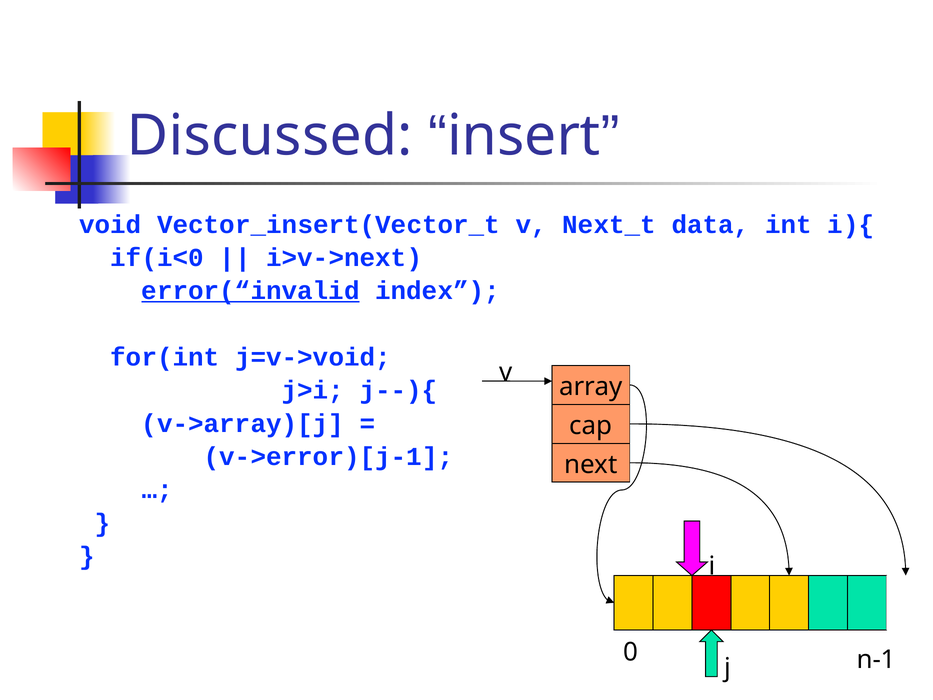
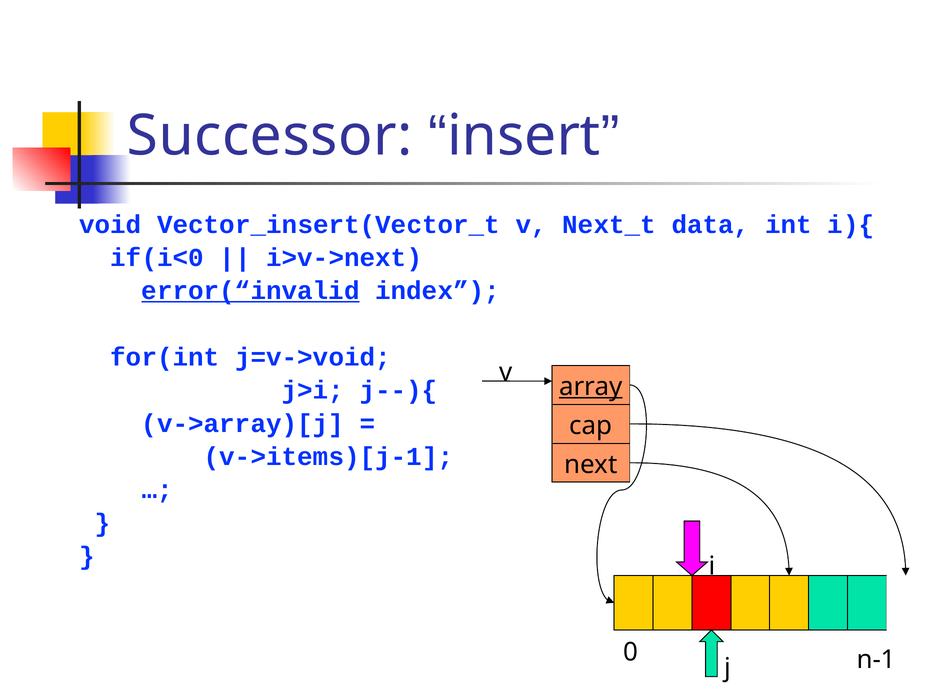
Discussed: Discussed -> Successor (270, 136)
array underline: none -> present (591, 387)
v->error)[j-1: v->error)[j-1 -> v->items)[j-1 (329, 457)
